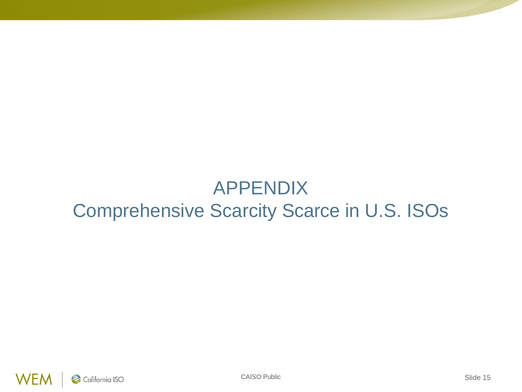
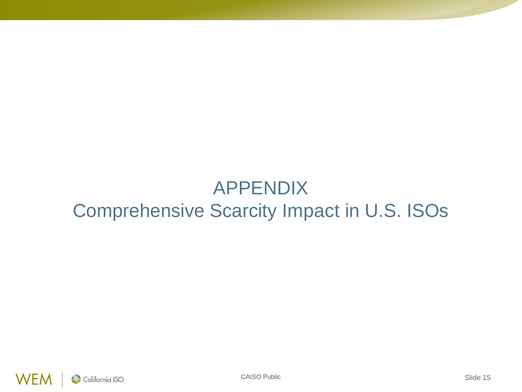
Scarce: Scarce -> Impact (311, 211)
